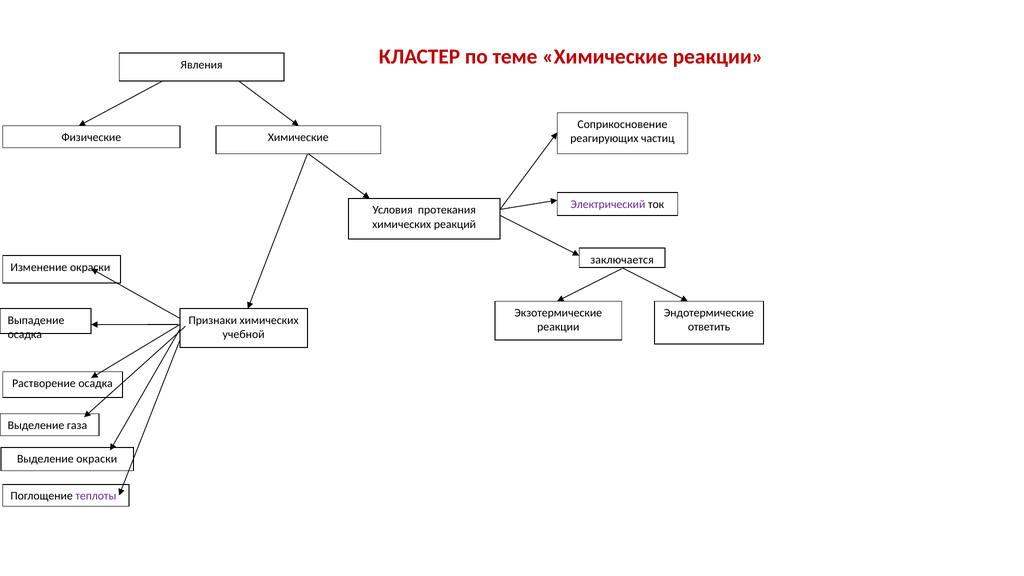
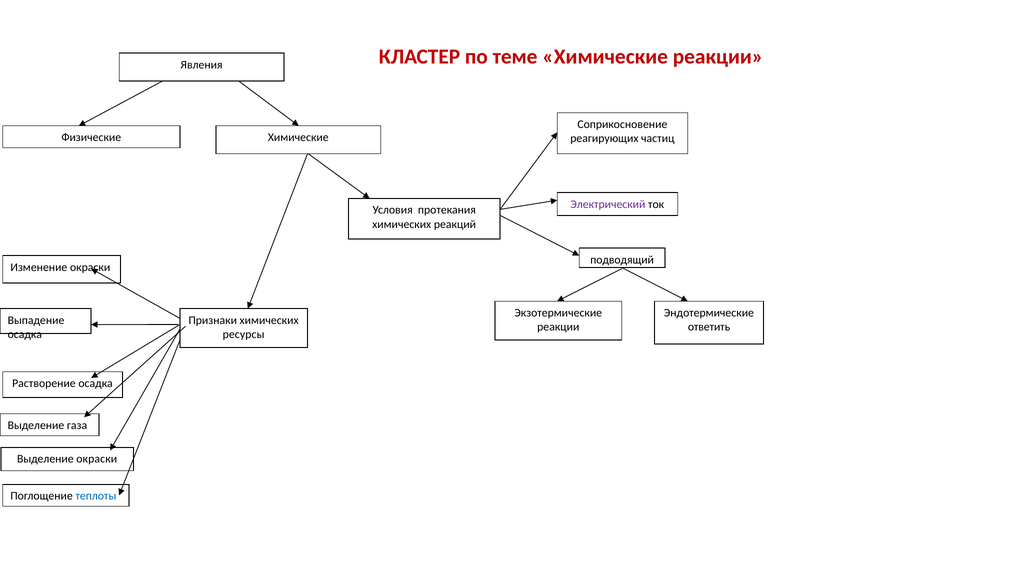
заключается: заключается -> подводящий (622, 260)
учебной: учебной -> ресурсы (244, 334)
теплоты colour: purple -> blue (96, 496)
